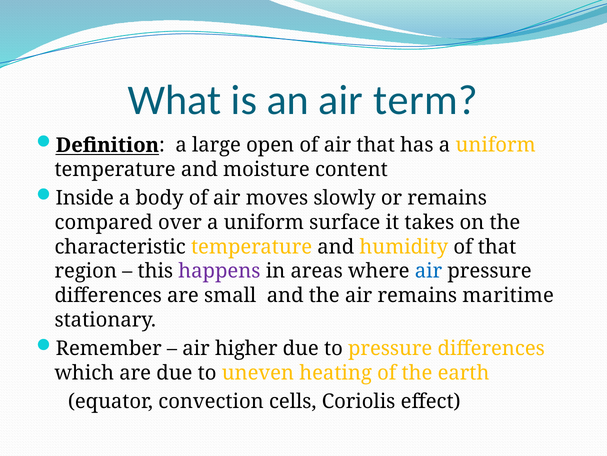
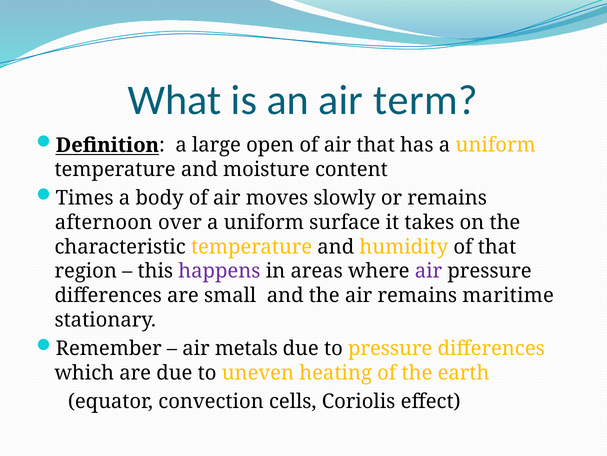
Inside: Inside -> Times (85, 198)
compared: compared -> afternoon (104, 222)
air colour: blue -> purple (429, 271)
higher: higher -> metals (246, 348)
